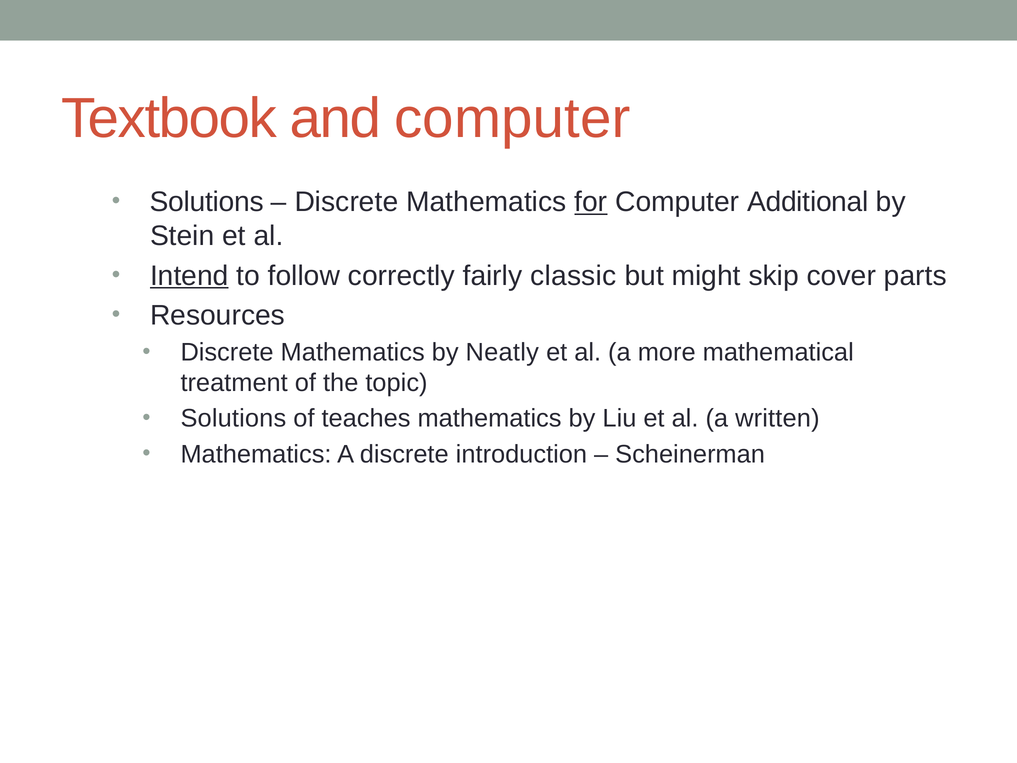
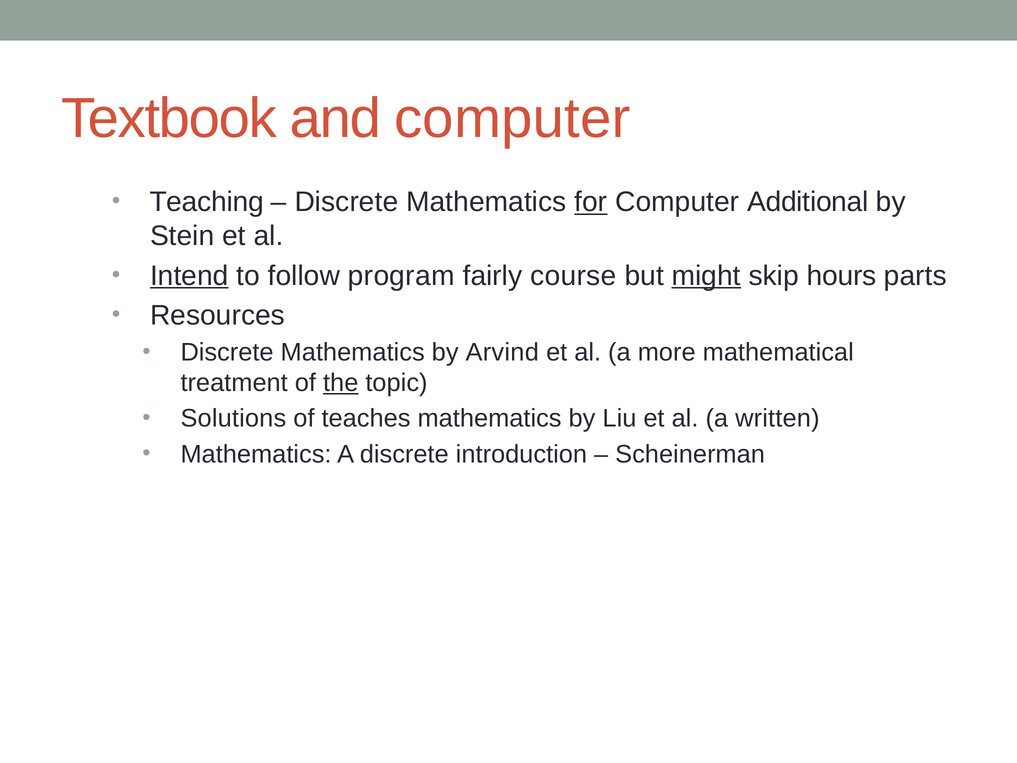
Solutions: Solutions -> Teaching (207, 202)
correctly: correctly -> program (401, 276)
classic: classic -> course (573, 276)
might underline: none -> present (706, 276)
cover: cover -> hours (842, 276)
Neatly: Neatly -> Arvind (502, 352)
the underline: none -> present (341, 383)
